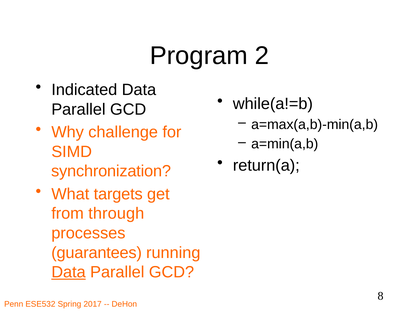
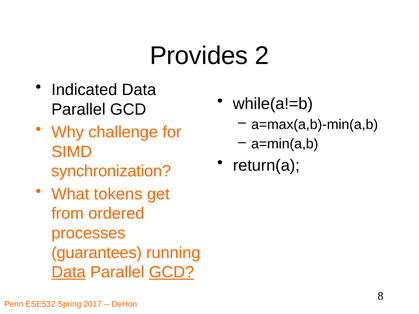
Program: Program -> Provides (199, 56)
targets: targets -> tokens (118, 194)
through: through -> ordered (116, 214)
GCD underline: none -> present (171, 272)
